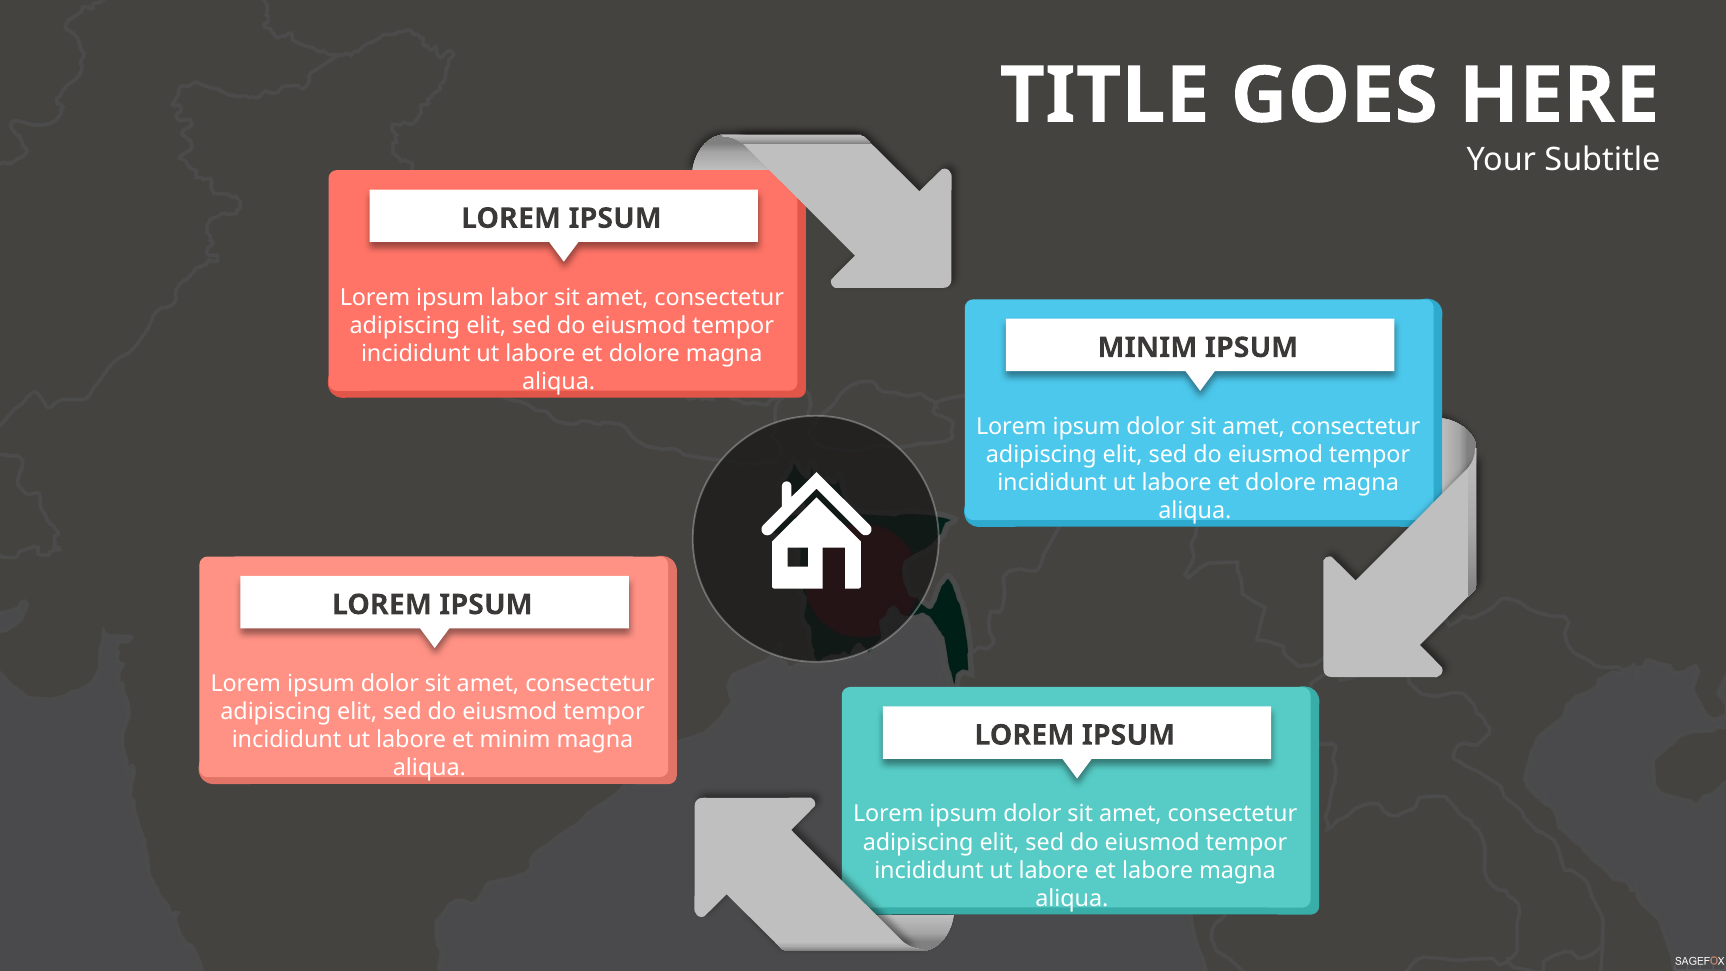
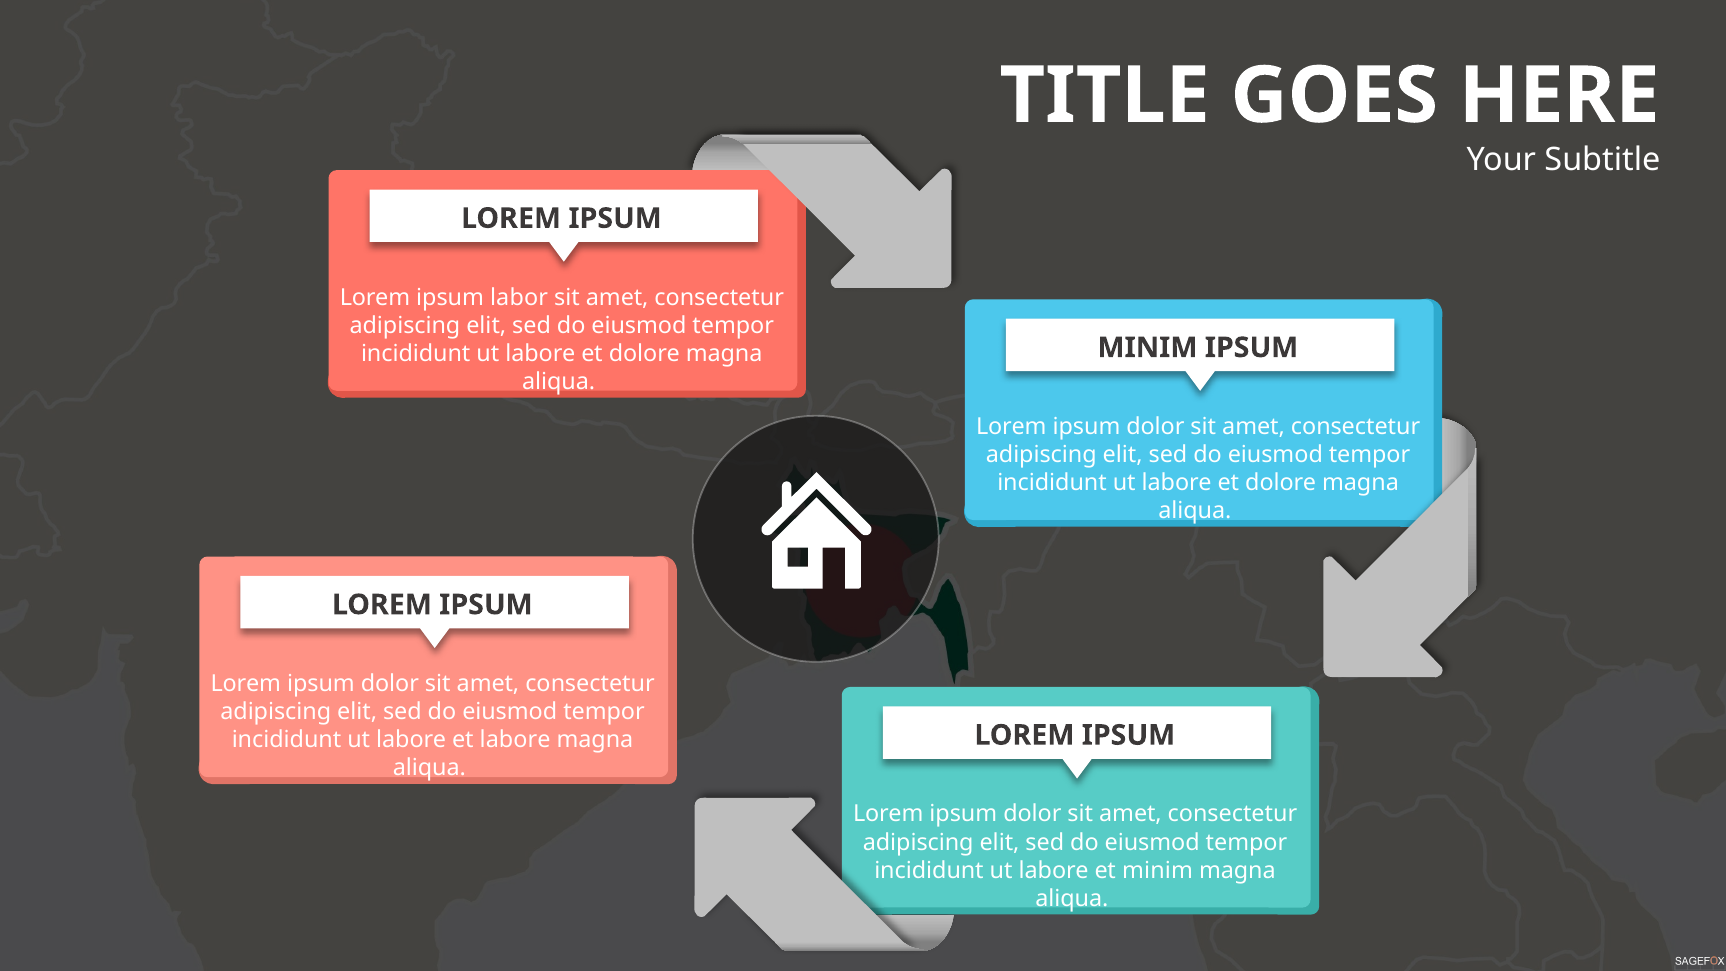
et minim: minim -> labore (515, 740)
et labore: labore -> minim (1158, 870)
